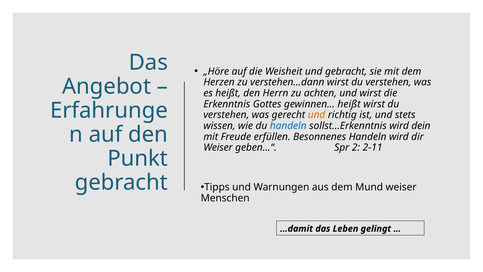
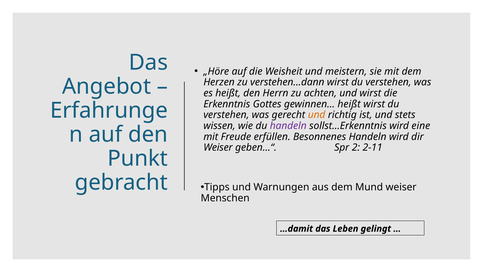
und gebracht: gebracht -> meistern (346, 71)
handeln colour: blue -> purple (288, 126)
dein: dein -> eine (421, 126)
